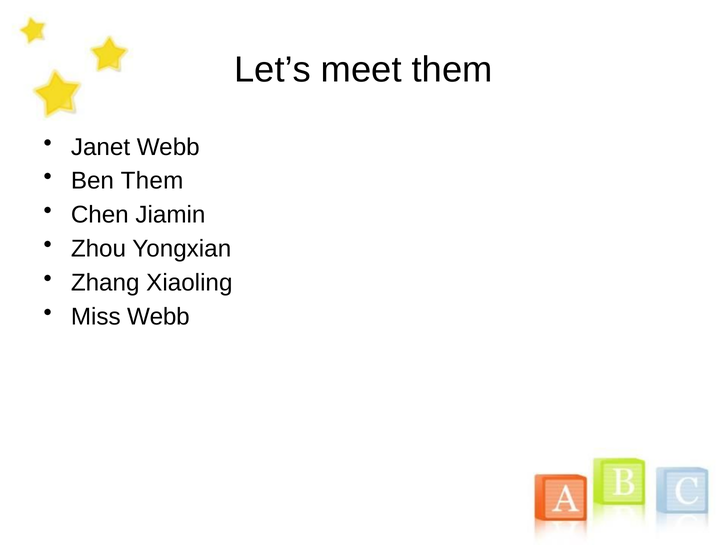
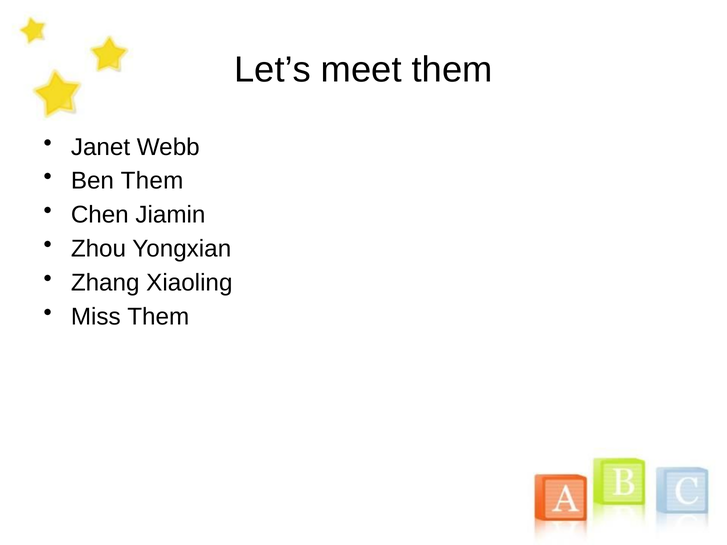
Miss Webb: Webb -> Them (158, 317)
